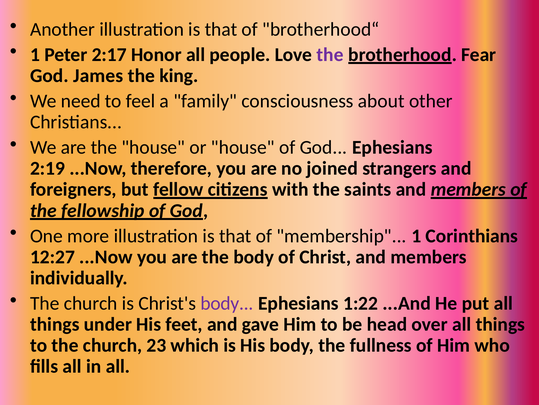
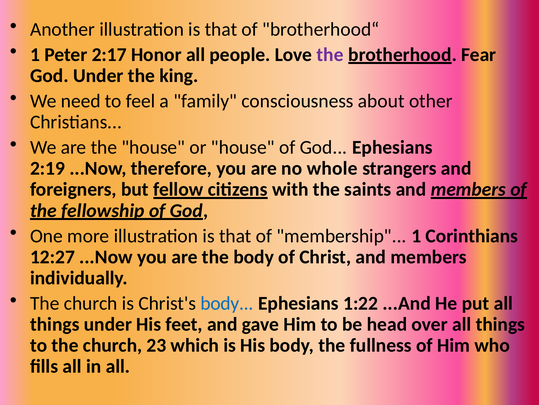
God James: James -> Under (98, 76)
joined: joined -> whole (332, 168)
body colour: purple -> blue (227, 303)
